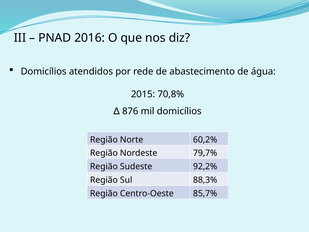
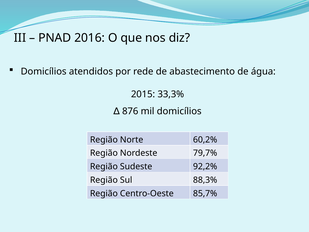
70,8%: 70,8% -> 33,3% (171, 94)
